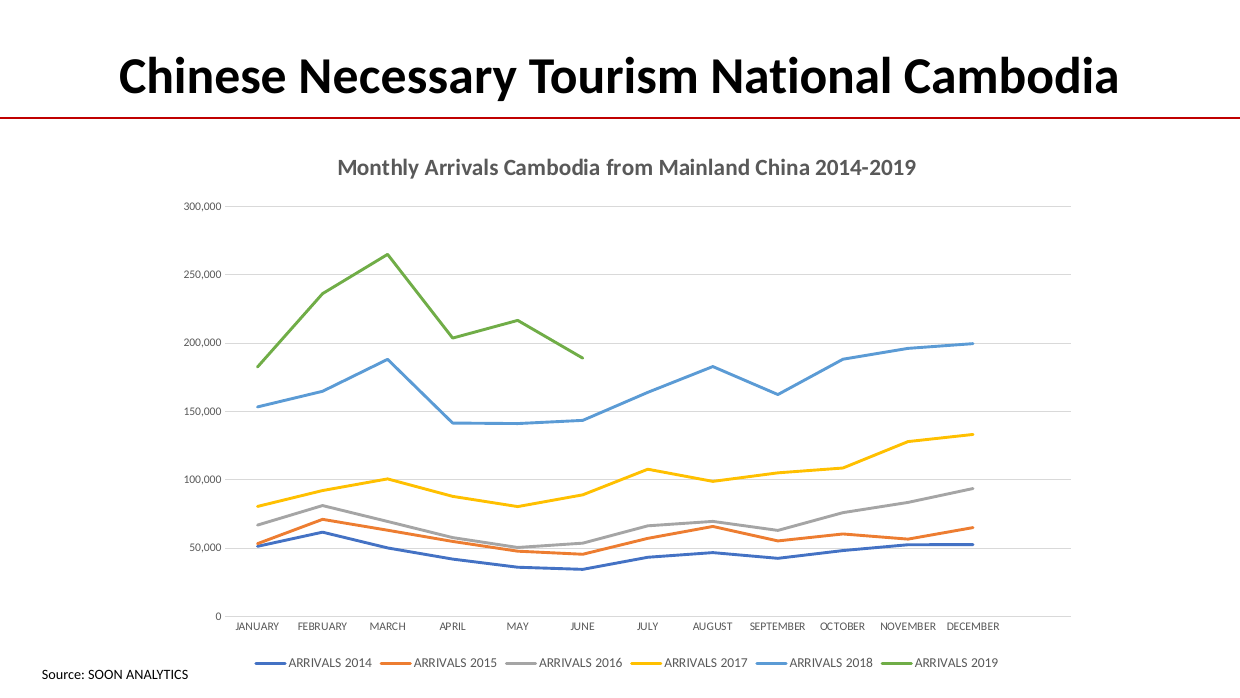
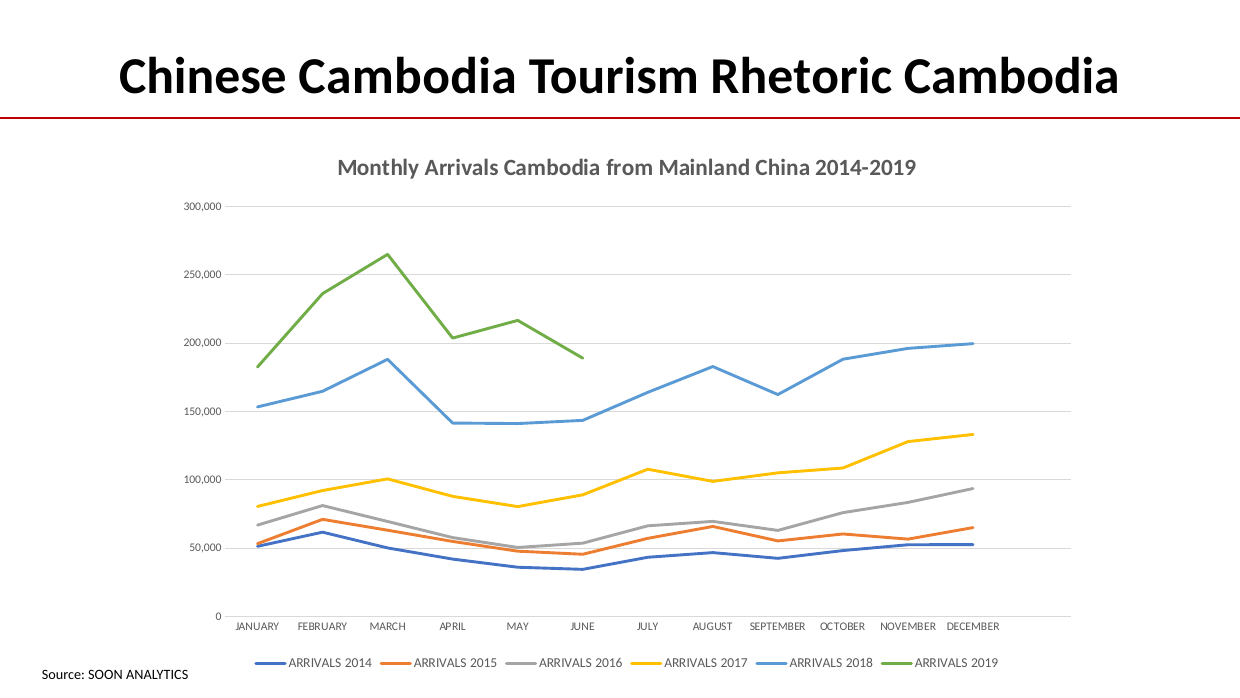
Chinese Necessary: Necessary -> Cambodia (408, 77)
National: National -> Rhetoric (801, 77)
